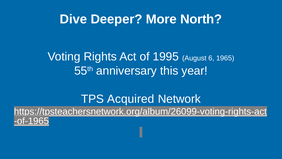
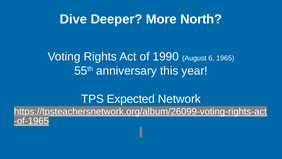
1995: 1995 -> 1990 (166, 56)
Acquired: Acquired -> Expected (131, 99)
